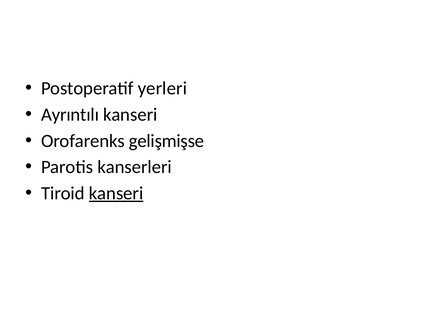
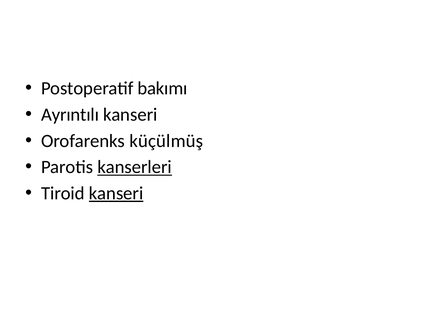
yerleri: yerleri -> bakımı (163, 88)
gelişmişse: gelişmişse -> küçülmüş (166, 141)
kanserleri underline: none -> present (135, 167)
